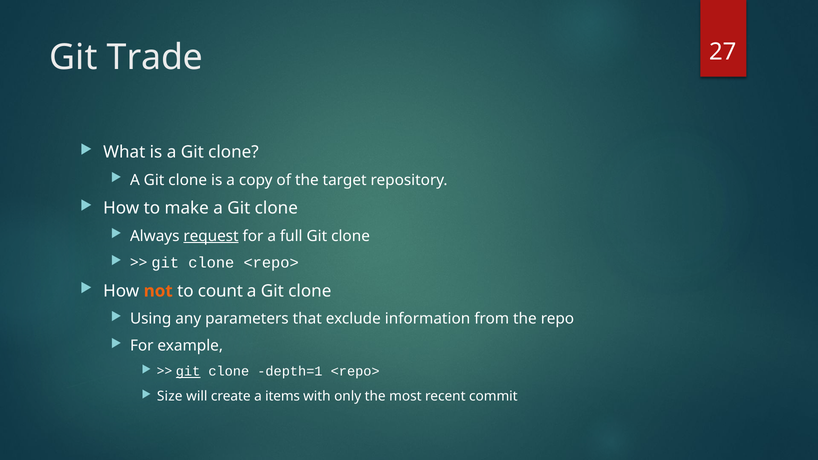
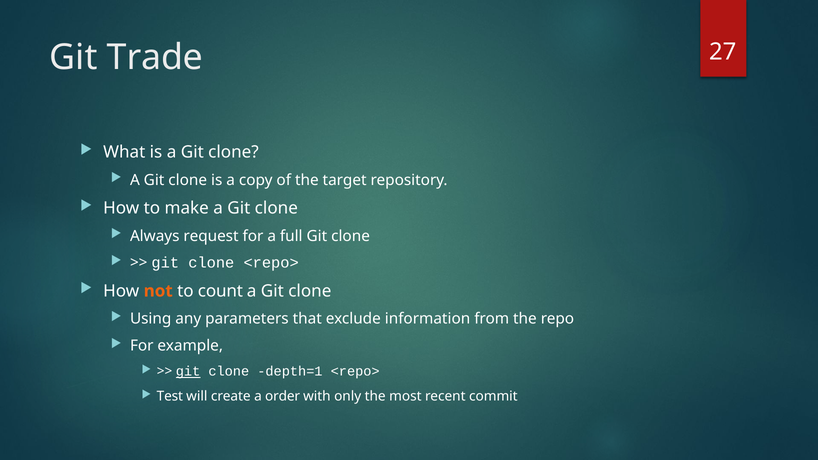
request underline: present -> none (211, 236)
Size: Size -> Test (170, 396)
items: items -> order (283, 396)
